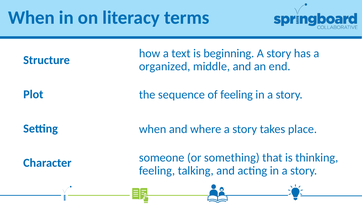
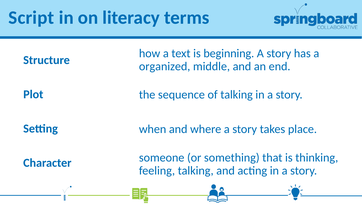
When: When -> Script (31, 18)
of feeling: feeling -> talking (237, 94)
